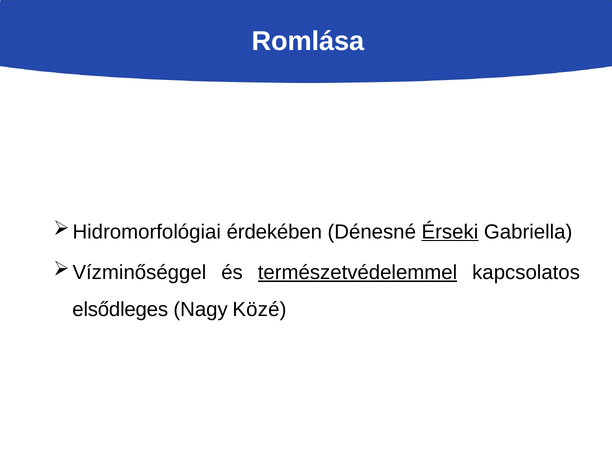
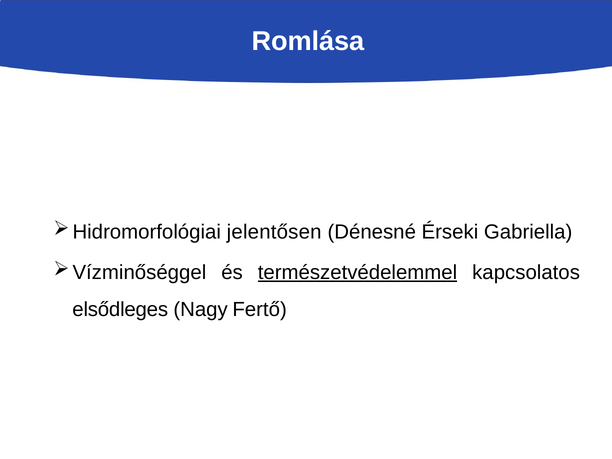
érdekében: érdekében -> jelentősen (274, 232)
Érseki underline: present -> none (450, 232)
Közé: Közé -> Fertő (260, 309)
